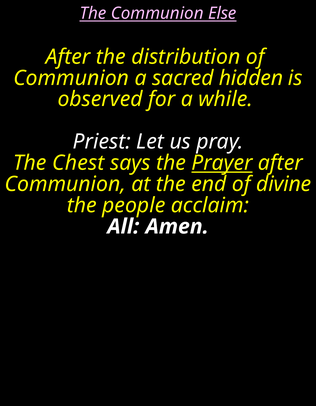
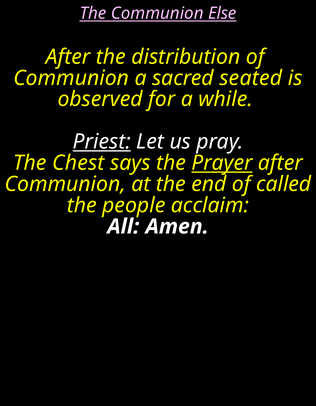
hidden: hidden -> seated (251, 78)
Priest underline: none -> present (102, 142)
divine: divine -> called (284, 184)
